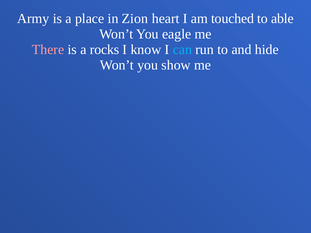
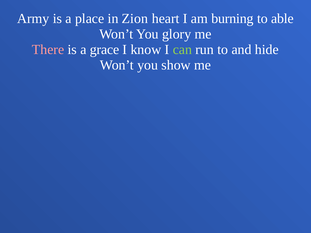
touched: touched -> burning (232, 19)
eagle: eagle -> glory (177, 34)
rocks: rocks -> grace (105, 50)
can colour: light blue -> light green (182, 50)
